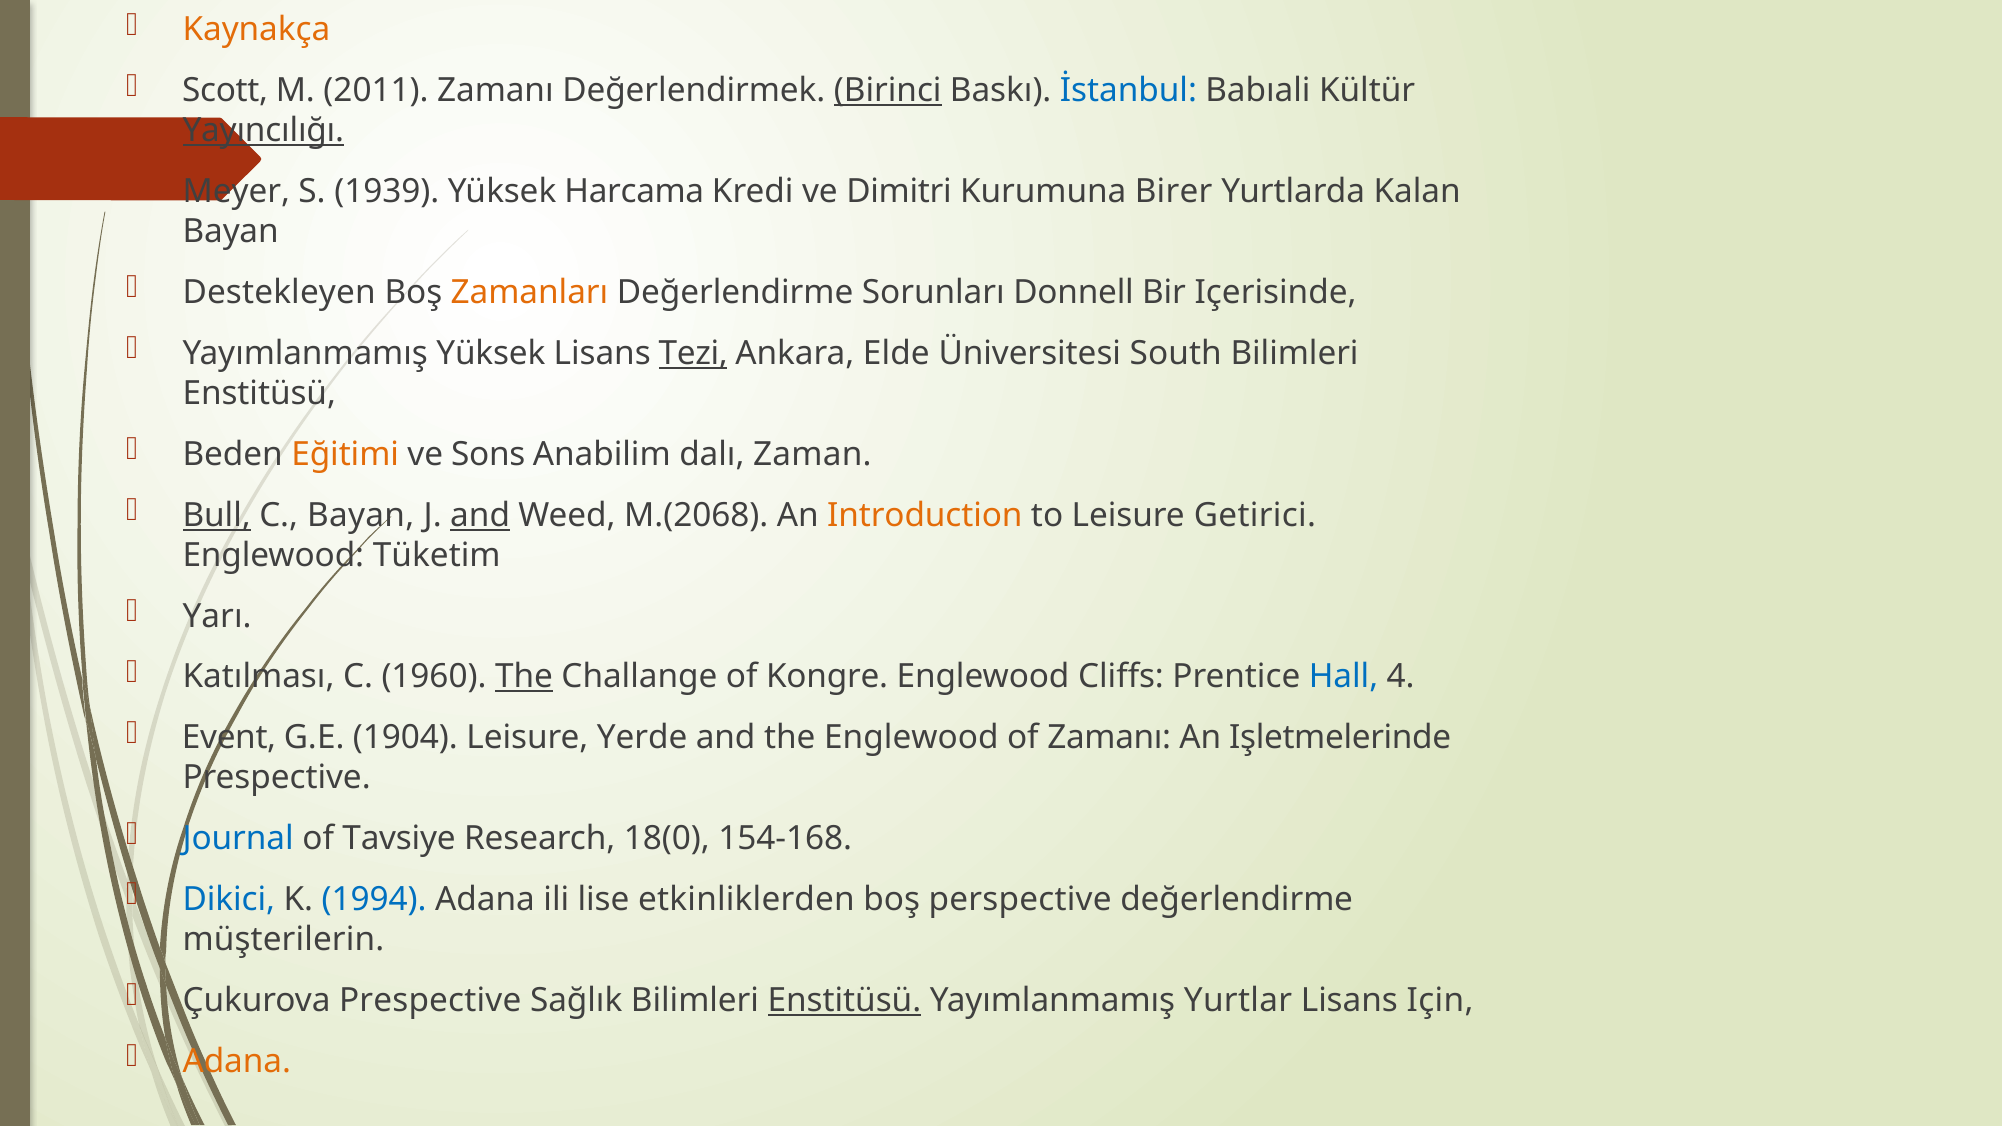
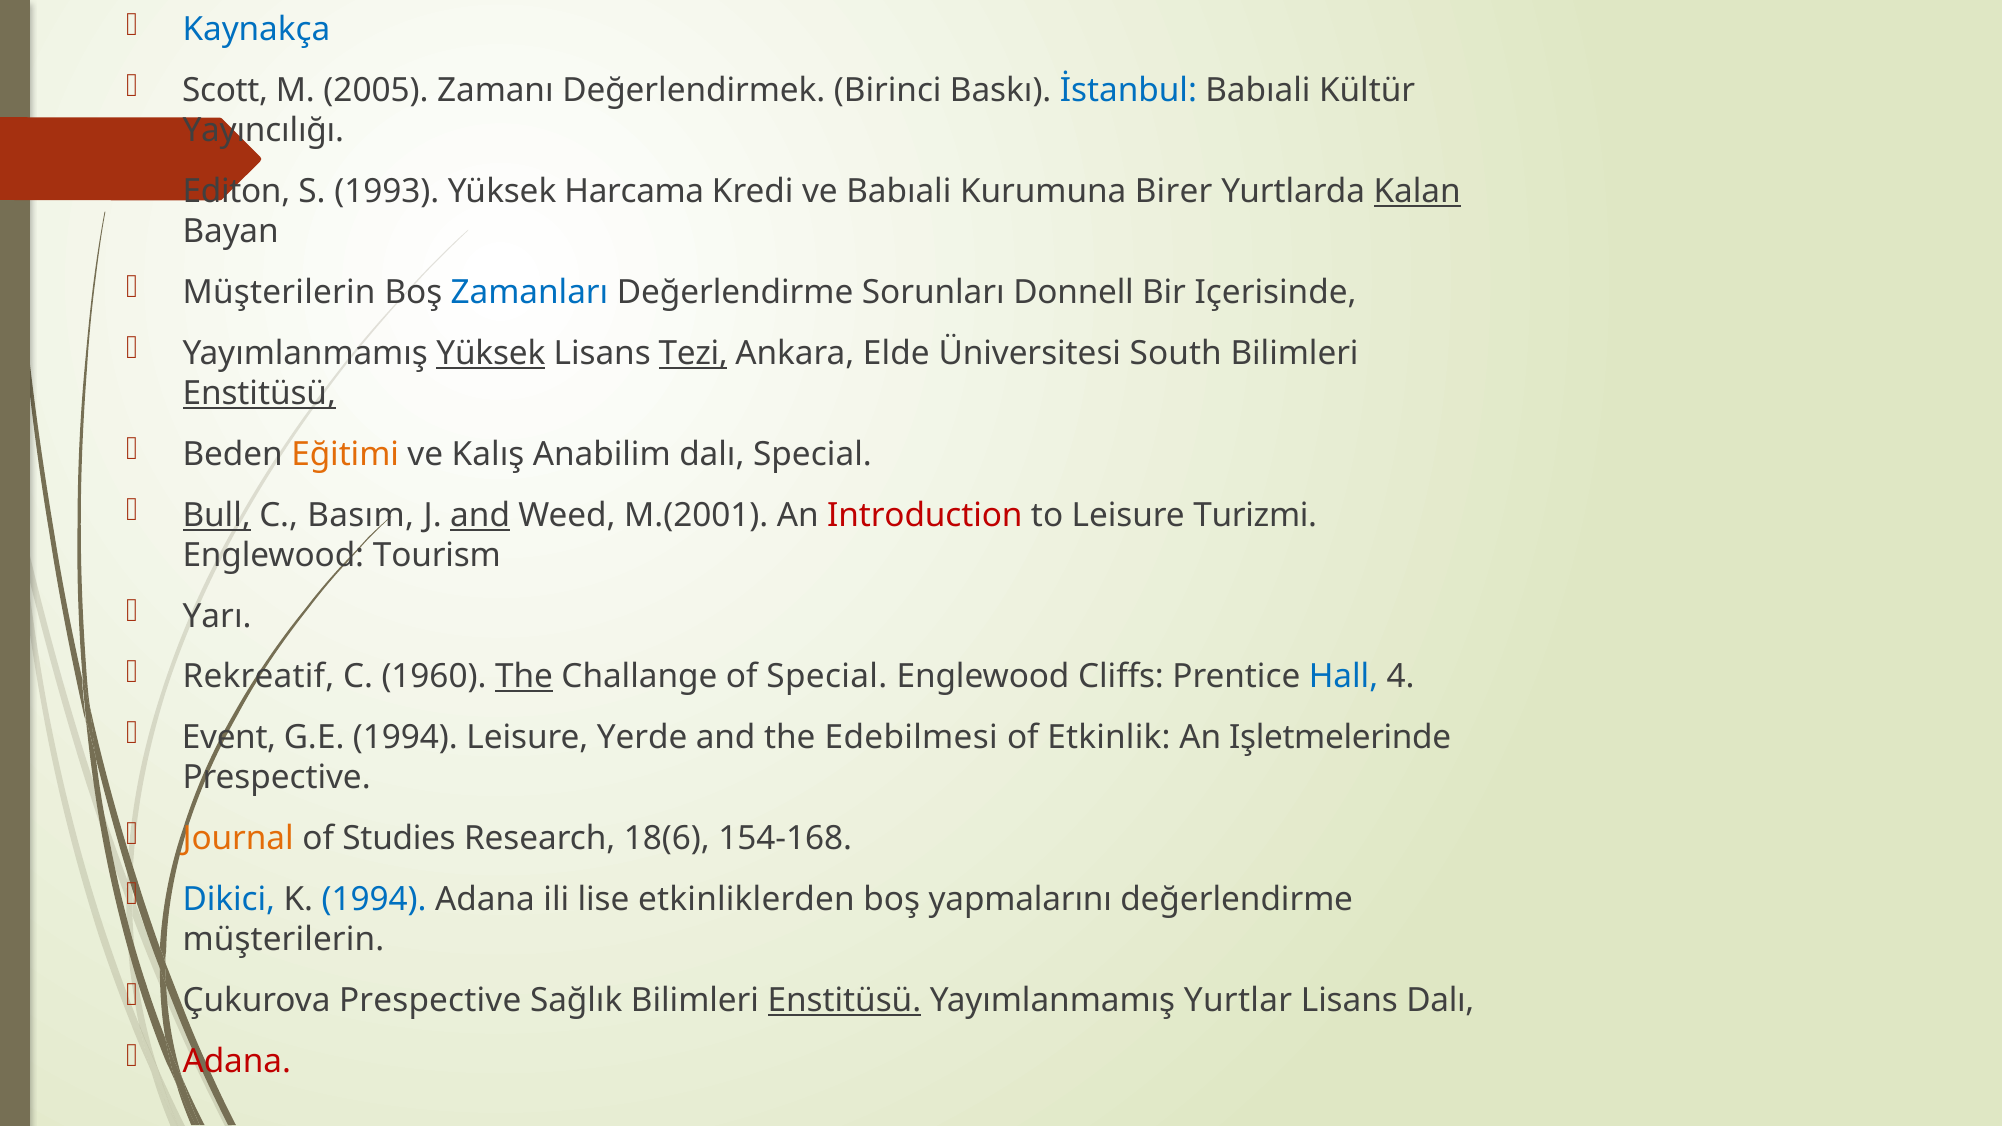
Kaynakça colour: orange -> blue (256, 30)
2011: 2011 -> 2005 (376, 91)
Birinci underline: present -> none (888, 91)
Yayıncılığı underline: present -> none (263, 131)
Meyer: Meyer -> Editon (236, 192)
1939: 1939 -> 1993 (387, 192)
ve Dimitri: Dimitri -> Babıali (899, 192)
Kalan underline: none -> present (1417, 192)
Destekleyen: Destekleyen -> Müşterilerin (279, 293)
Zamanları colour: orange -> blue (529, 293)
Yüksek underline: none -> present (491, 353)
Enstitüsü underline: none -> present (259, 393)
Sons: Sons -> Kalış (488, 454)
dalı Zaman: Zaman -> Special (812, 454)
C Bayan: Bayan -> Basım (361, 515)
M.(2068: M.(2068 -> M.(2001 (696, 515)
Introduction colour: orange -> red (925, 515)
Getirici: Getirici -> Turizmi (1255, 515)
Tüketim: Tüketim -> Tourism (437, 555)
Katılması: Katılması -> Rekreatif (258, 677)
of Kongre: Kongre -> Special (827, 677)
G.E 1904: 1904 -> 1994 (405, 738)
the Englewood: Englewood -> Edebilmesi (911, 738)
of Zamanı: Zamanı -> Etkinlik (1109, 738)
Journal colour: blue -> orange (238, 839)
Tavsiye: Tavsiye -> Studies (399, 839)
18(0: 18(0 -> 18(6 (667, 839)
perspective: perspective -> yapmalarını (1020, 900)
Lisans Için: Için -> Dalı (1440, 1001)
Adana colour: orange -> red (237, 1061)
